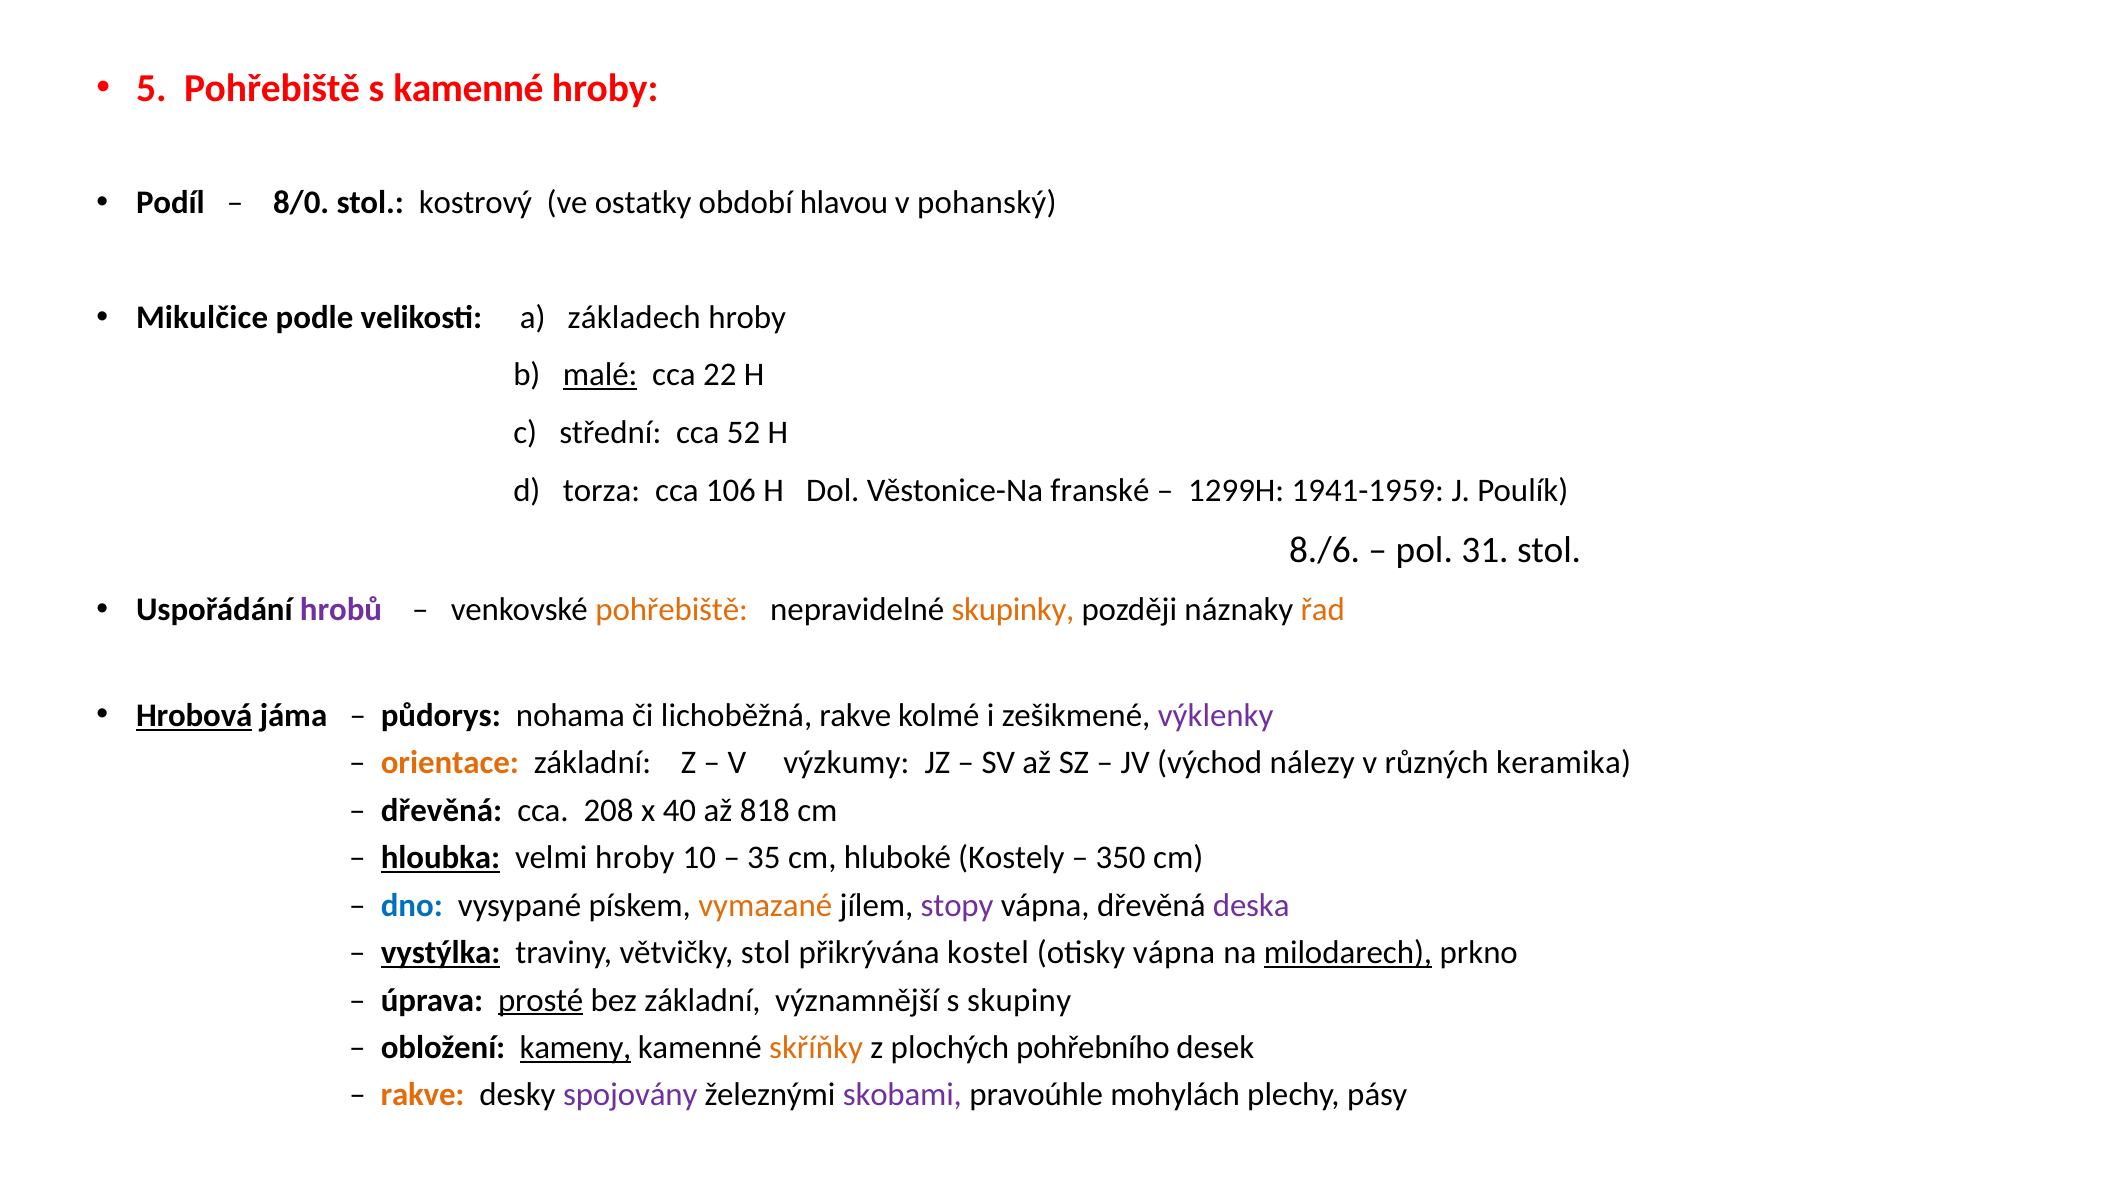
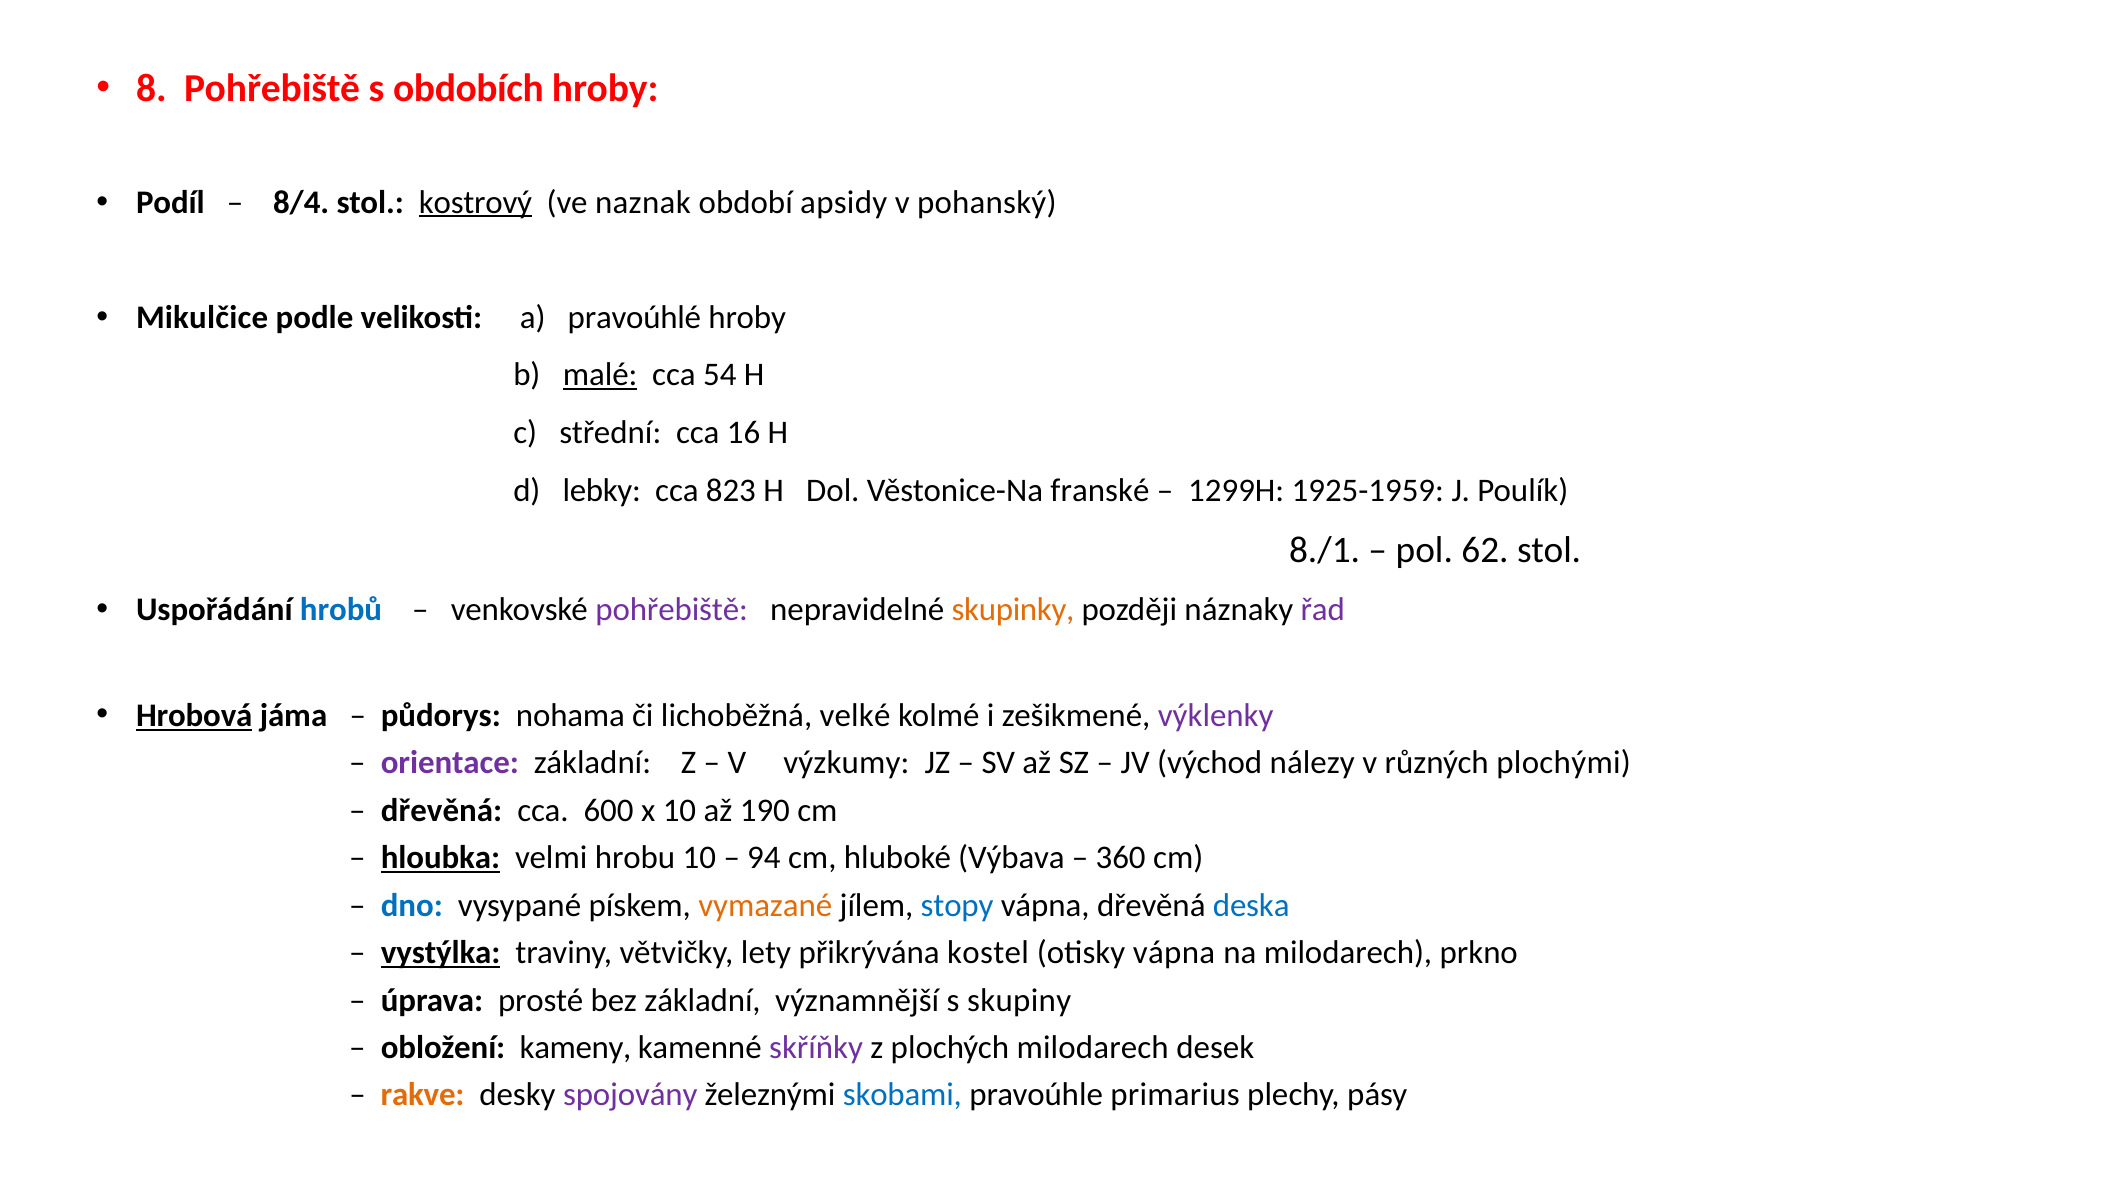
5: 5 -> 8 (151, 88)
s kamenné: kamenné -> obdobích (468, 88)
8/0: 8/0 -> 8/4 (301, 202)
kostrový underline: none -> present (475, 202)
ostatky: ostatky -> naznak (643, 202)
hlavou: hlavou -> apsidy (844, 202)
základech: základech -> pravoúhlé (634, 317)
22: 22 -> 54 (720, 375)
52: 52 -> 16 (743, 432)
torza: torza -> lebky (602, 490)
106: 106 -> 823 (731, 490)
1941-1959: 1941-1959 -> 1925-1959 (1368, 490)
8./6: 8./6 -> 8./1 (1325, 550)
31: 31 -> 62 (1485, 550)
hrobů colour: purple -> blue (341, 610)
pohřebiště colour: orange -> purple (672, 610)
řad colour: orange -> purple (1323, 610)
lichoběžná rakve: rakve -> velké (855, 715)
orientace colour: orange -> purple (450, 763)
keramika: keramika -> plochými (1564, 763)
208: 208 -> 600 (609, 810)
x 40: 40 -> 10 (679, 810)
818: 818 -> 190 (765, 810)
velmi hroby: hroby -> hrobu (635, 858)
35: 35 -> 94 (764, 858)
Kostely: Kostely -> Výbava (1011, 858)
350: 350 -> 360 (1121, 858)
stopy colour: purple -> blue (957, 905)
deska colour: purple -> blue (1251, 905)
větvičky stol: stol -> lety (766, 953)
milodarech underline: present -> none (1348, 953)
prosté underline: present -> none (541, 1000)
kameny underline: present -> none (576, 1047)
skříňky colour: orange -> purple (816, 1047)
plochých pohřebního: pohřebního -> milodarech (1093, 1047)
skobami colour: purple -> blue (902, 1095)
mohylách: mohylách -> primarius (1175, 1095)
